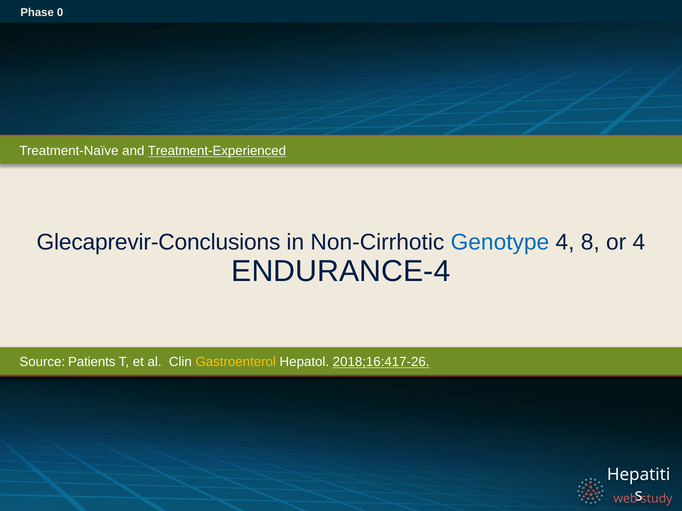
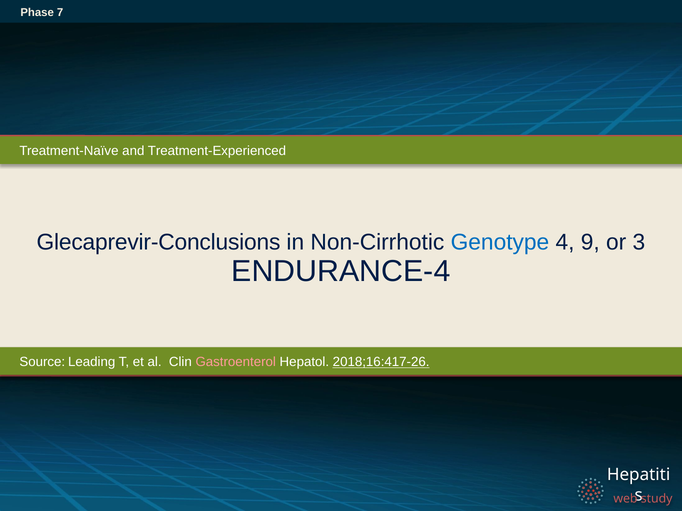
0: 0 -> 7 (60, 13)
Treatment-Experienced underline: present -> none (217, 151)
8: 8 -> 9 (590, 242)
or 4: 4 -> 3 (639, 242)
Patients: Patients -> Leading (92, 362)
Gastroenterol colour: yellow -> pink (236, 362)
